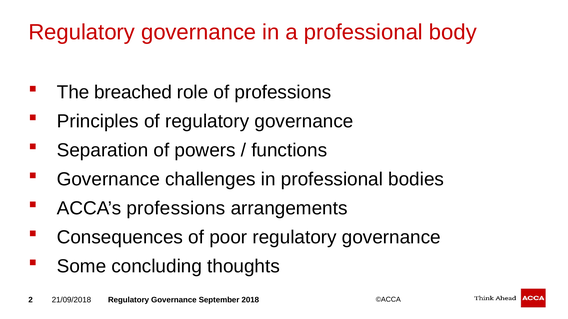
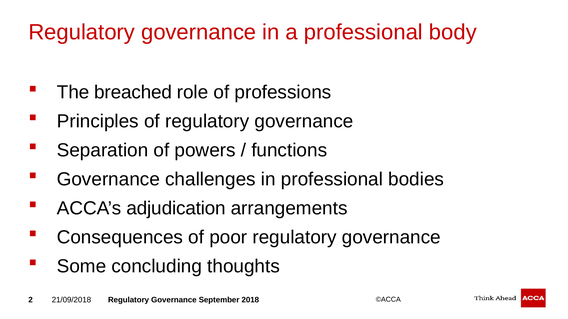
ACCA’s professions: professions -> adjudication (176, 209)
